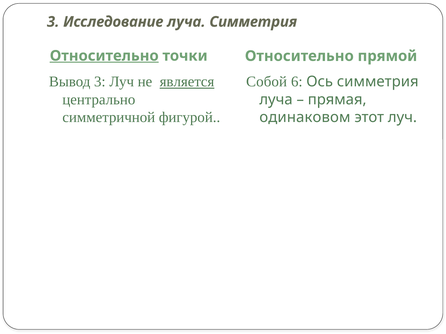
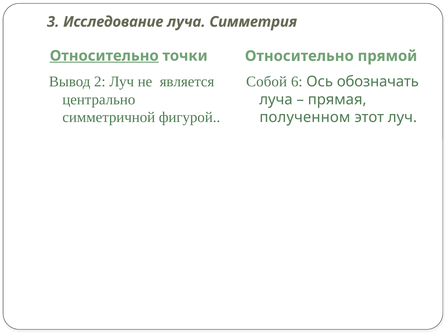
Вывод 3: 3 -> 2 (100, 82)
является underline: present -> none (187, 82)
Ось симметрия: симметрия -> обозначать (378, 82)
одинаковом: одинаковом -> полученном (305, 118)
